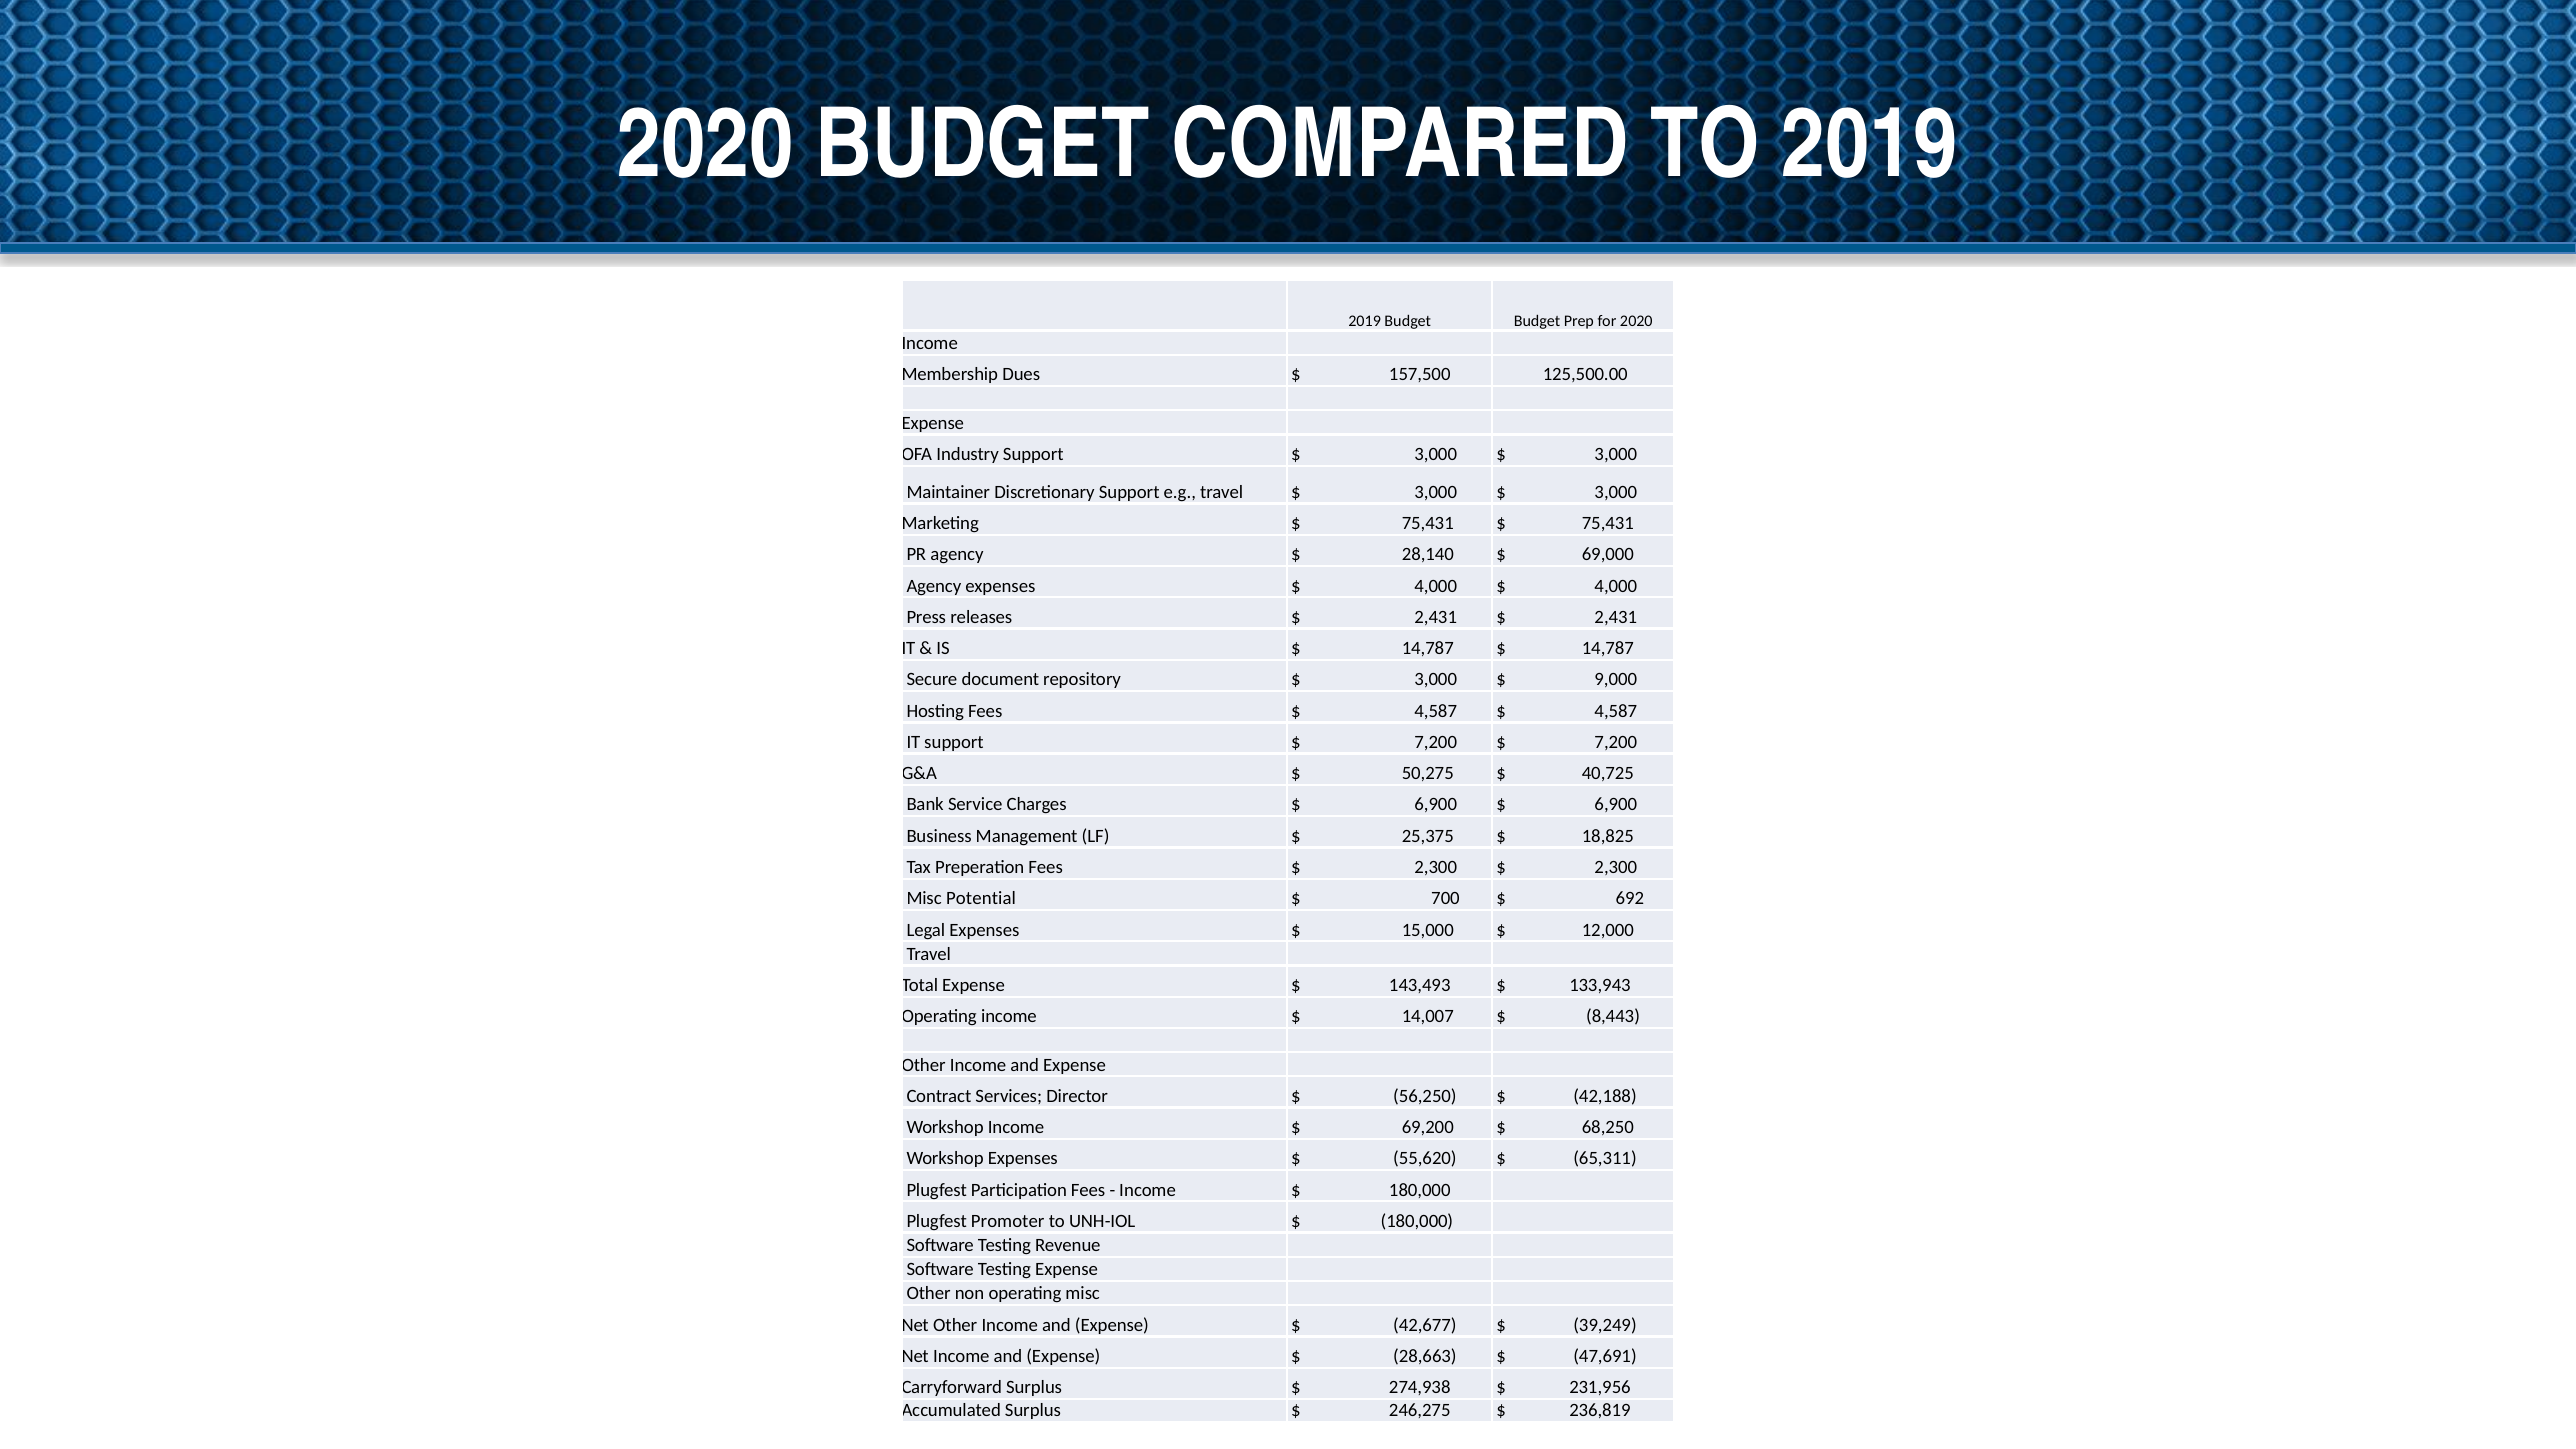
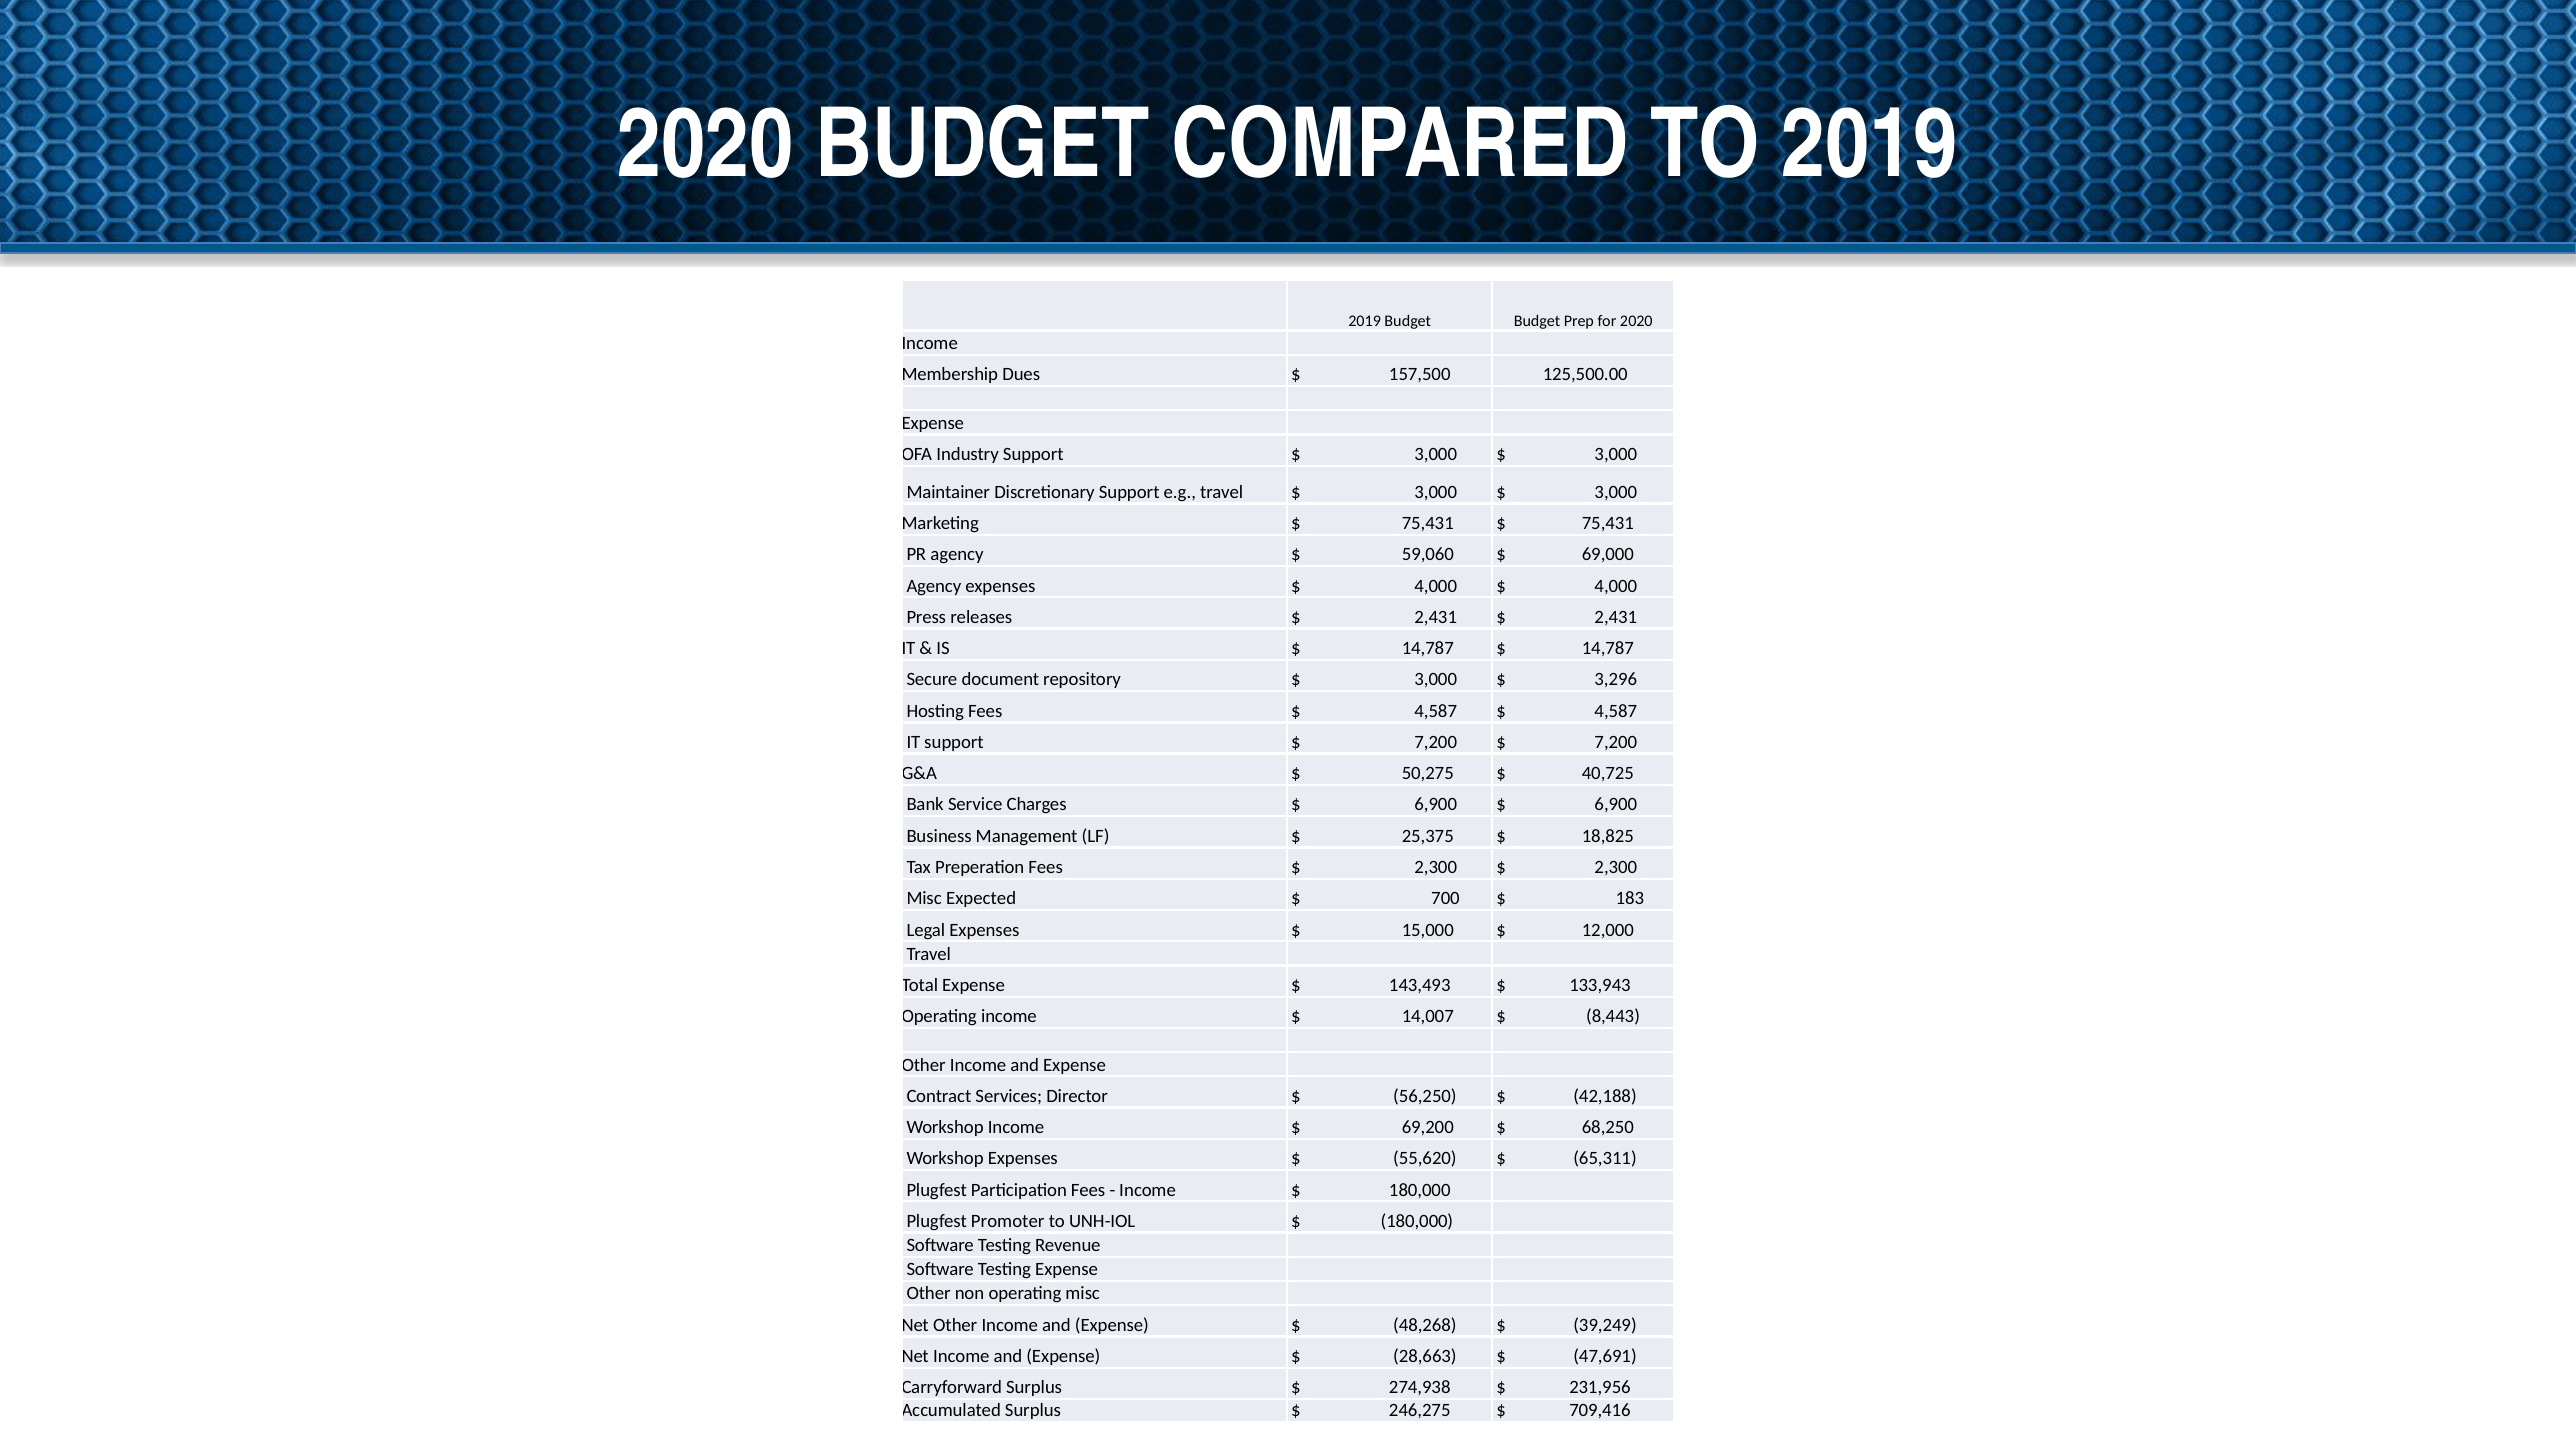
28,140: 28,140 -> 59,060 (1428, 555)
9,000: 9,000 -> 3,296 (1616, 680)
Potential: Potential -> Expected (981, 899)
692: 692 -> 183 (1630, 899)
42,677: 42,677 -> 48,268 (1425, 1325)
236,819: 236,819 -> 709,416 (1600, 1411)
